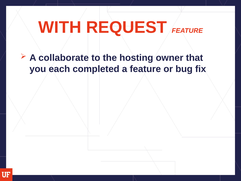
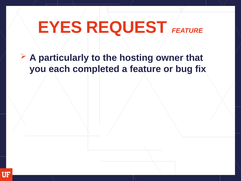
WITH: WITH -> EYES (60, 27)
collaborate: collaborate -> particularly (64, 58)
